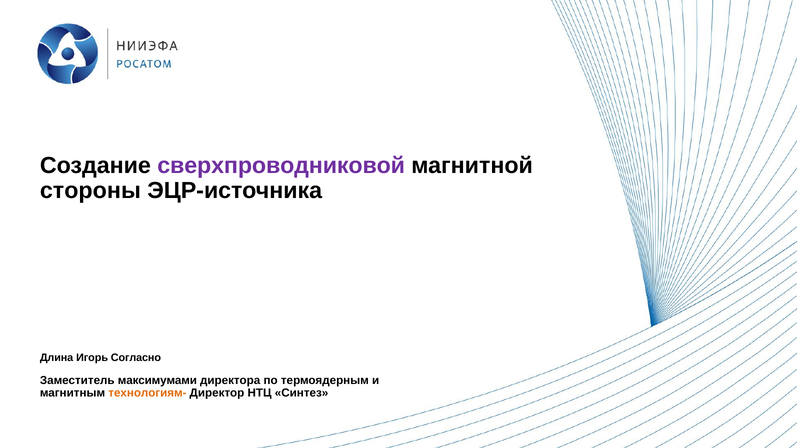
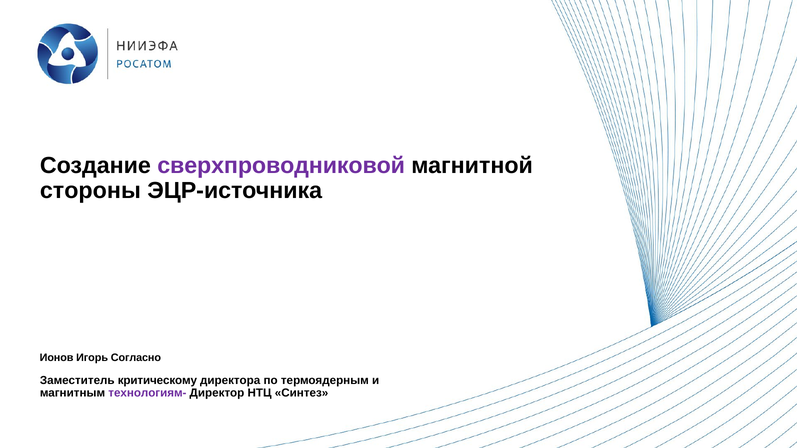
Длина: Длина -> Ионов (57, 358)
максимумами: максимумами -> критическому (157, 381)
технологиям- colour: orange -> purple (147, 393)
